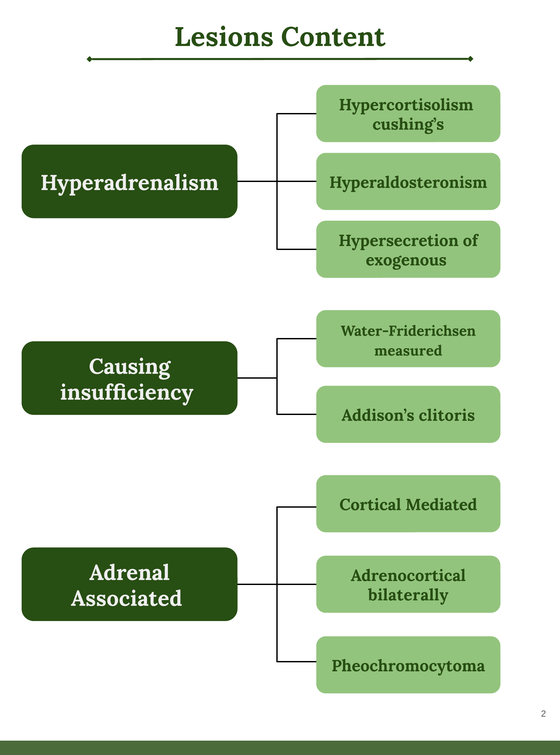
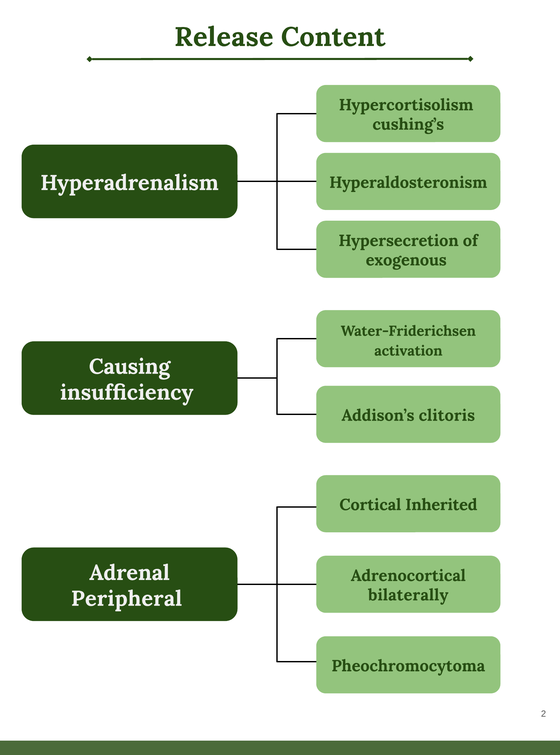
Lesions: Lesions -> Release (224, 37)
measured: measured -> activation (408, 351)
Mediated: Mediated -> Inherited (441, 505)
Associated: Associated -> Peripheral (127, 599)
